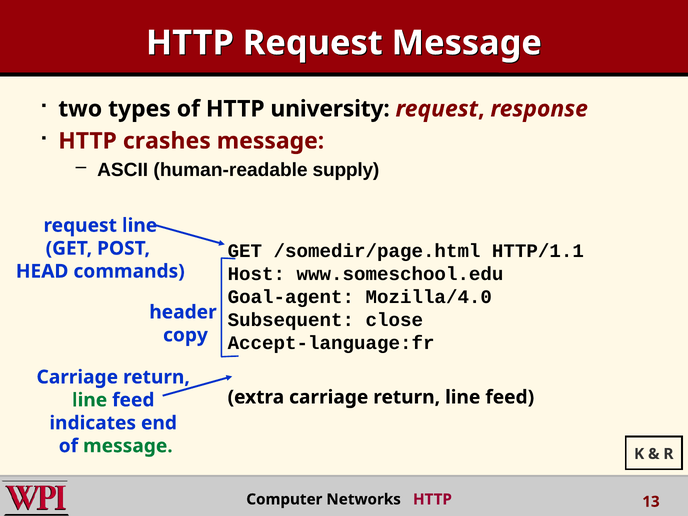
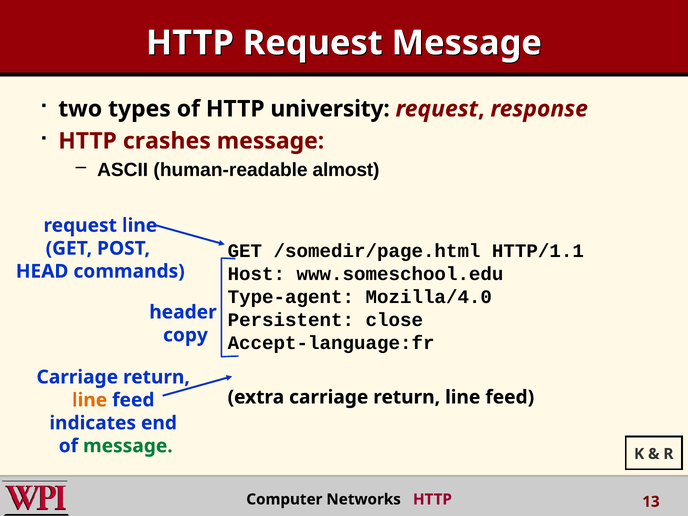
supply: supply -> almost (346, 170)
Goal-agent: Goal-agent -> Type-agent (291, 297)
Subsequent: Subsequent -> Persistent (291, 320)
line colour: green -> orange (90, 400)
